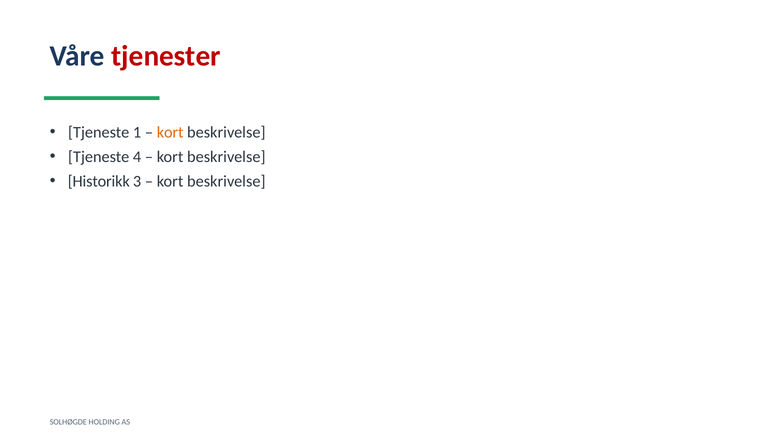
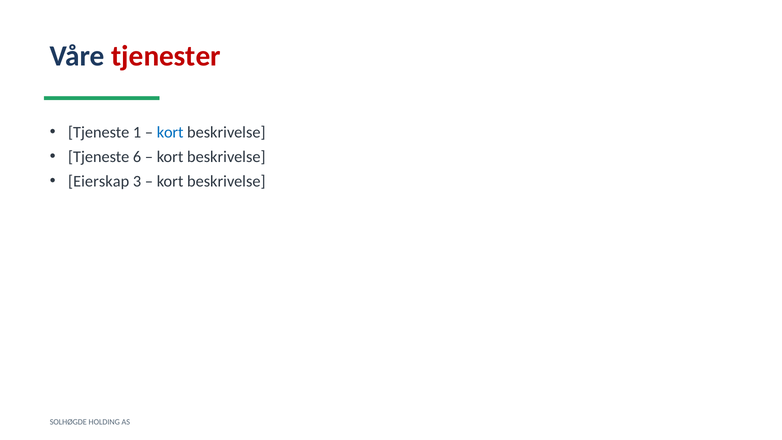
kort colour: orange -> blue (170, 132)
4: 4 -> 6 (137, 157)
Historikk: Historikk -> Eierskap (99, 181)
